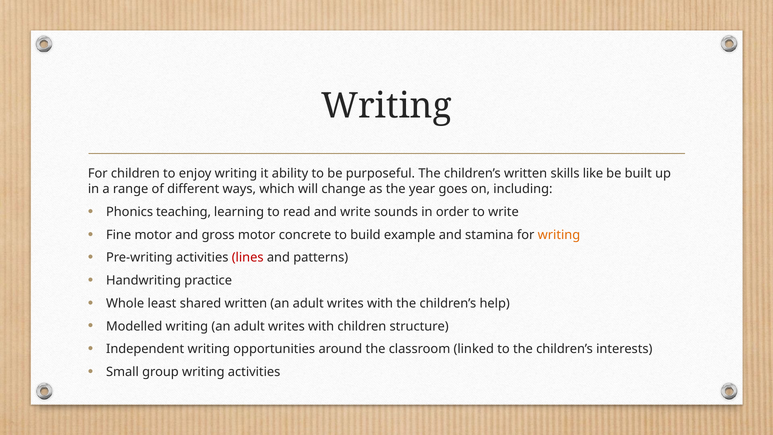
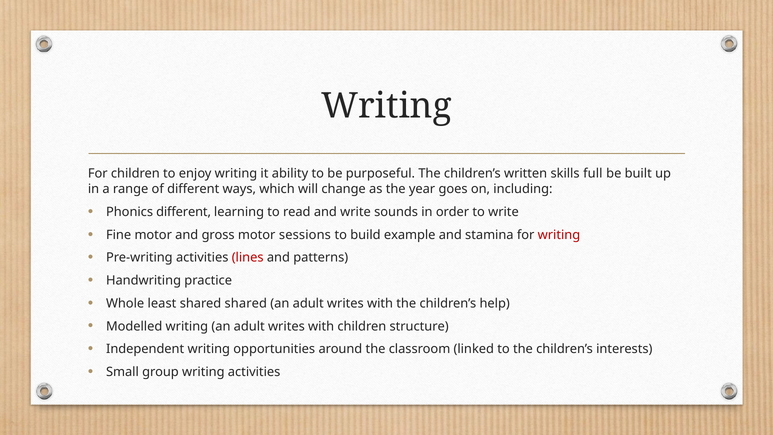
like: like -> full (593, 174)
Phonics teaching: teaching -> different (184, 212)
concrete: concrete -> sessions (305, 235)
writing colour: orange -> red (559, 235)
shared written: written -> shared (246, 303)
